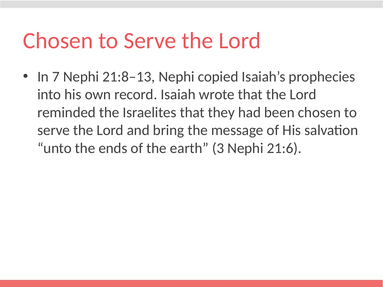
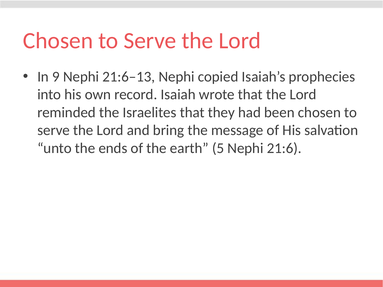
7: 7 -> 9 (56, 77)
21:8–13: 21:8–13 -> 21:6–13 (129, 77)
3: 3 -> 5 (218, 148)
